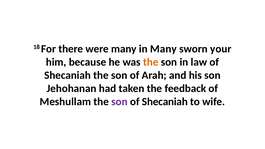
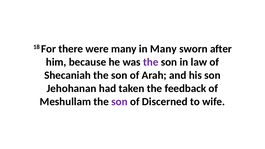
your: your -> after (221, 49)
the colour: orange -> purple (151, 62)
Shecaniah: Shecaniah -> Discerned (165, 102)
